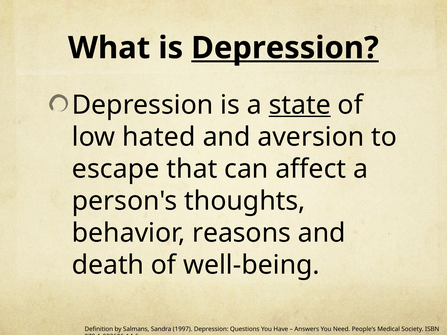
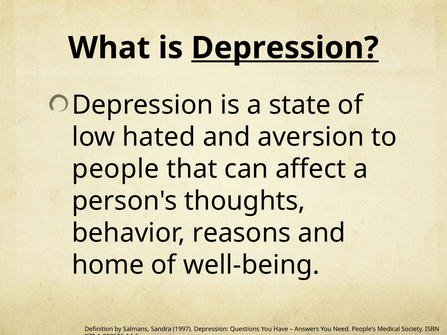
state underline: present -> none (300, 105)
escape: escape -> people (116, 169)
death: death -> home (108, 265)
